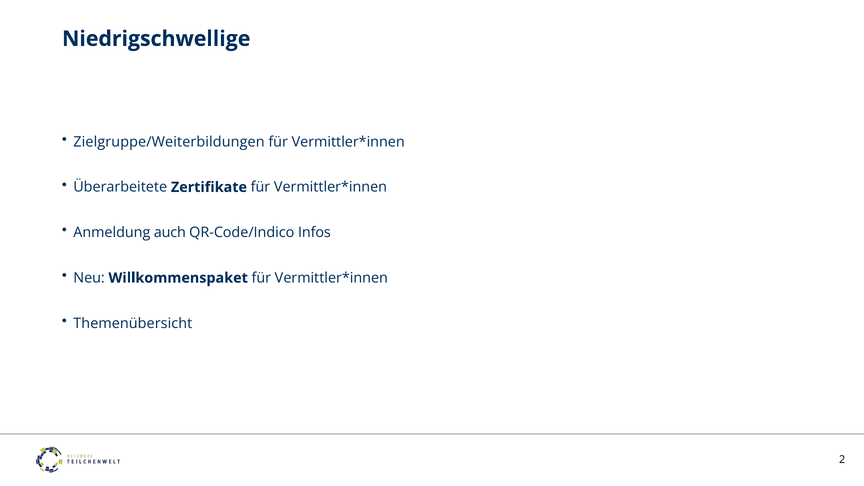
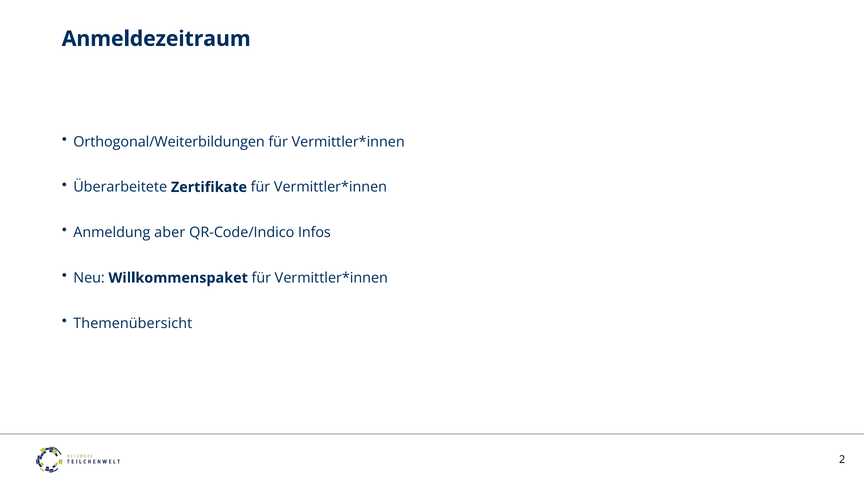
Niedrigschwellige: Niedrigschwellige -> Anmeldezeitraum (156, 39)
Zielgruppe/Weiterbildungen: Zielgruppe/Weiterbildungen -> Orthogonal/Weiterbildungen (169, 142)
auch: auch -> aber (170, 233)
